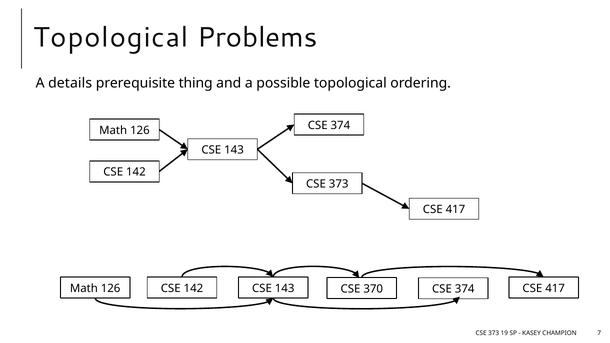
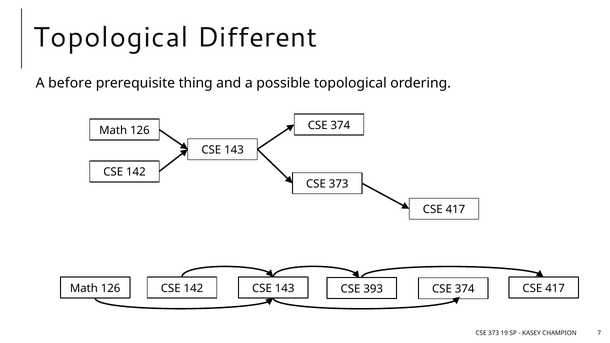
Problems: Problems -> Different (257, 37)
details: details -> before (70, 83)
370: 370 -> 393 (373, 289)
